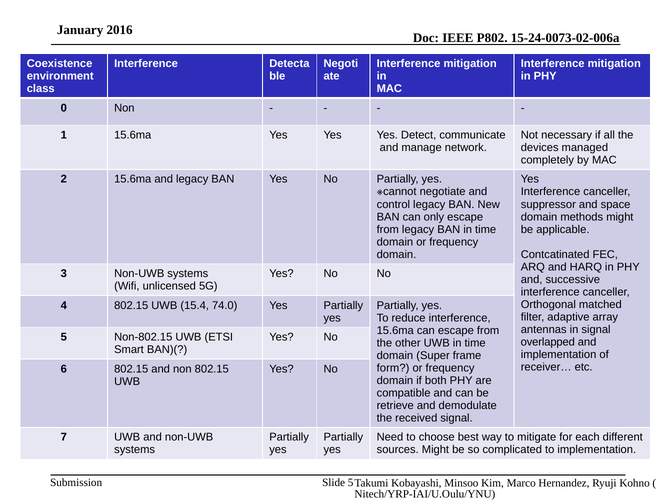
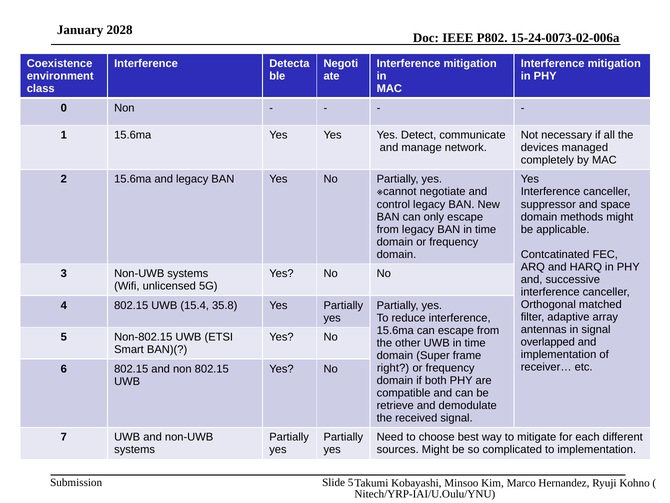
2016: 2016 -> 2028 (120, 30)
74.0: 74.0 -> 35.8 (225, 305)
form: form -> right (393, 368)
